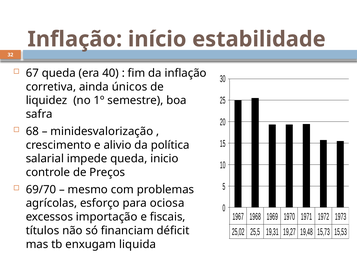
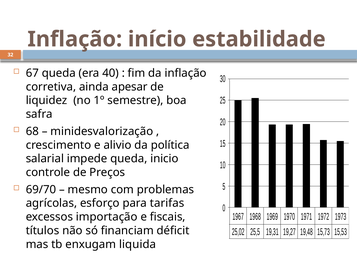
únicos: únicos -> apesar (130, 87)
ociosa: ociosa -> tarifas (167, 203)
